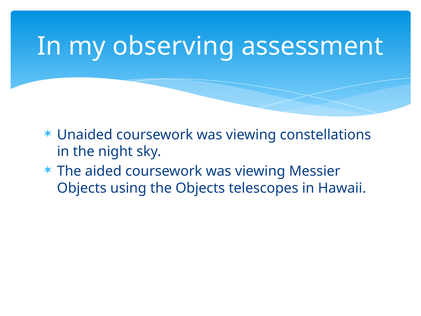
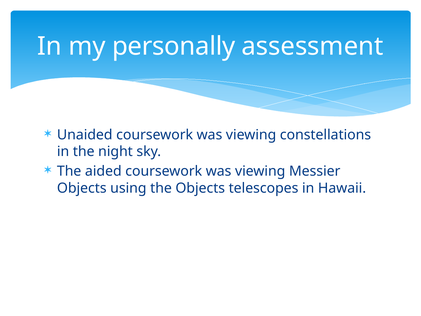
observing: observing -> personally (174, 46)
